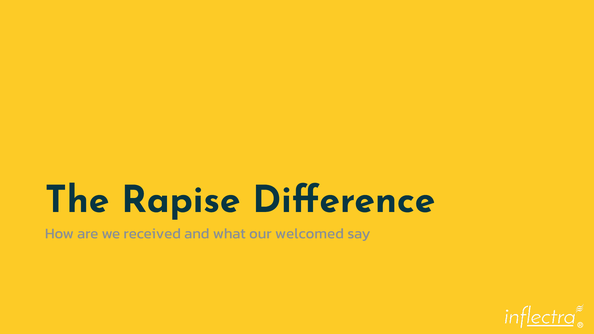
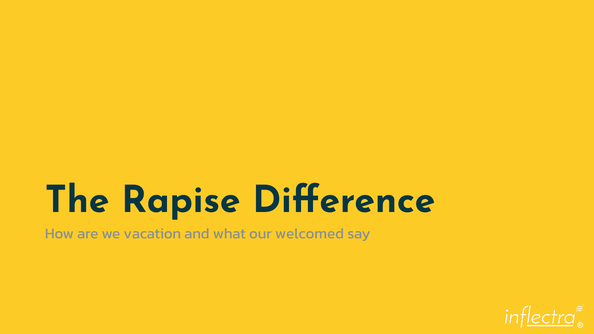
received: received -> vacation (152, 234)
